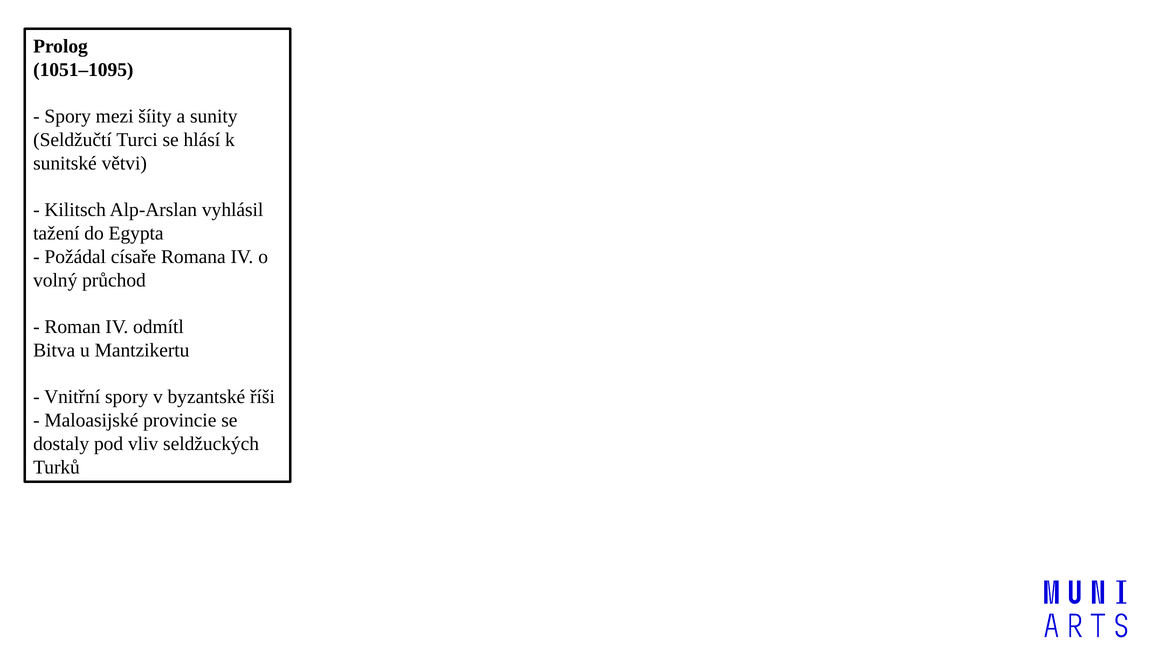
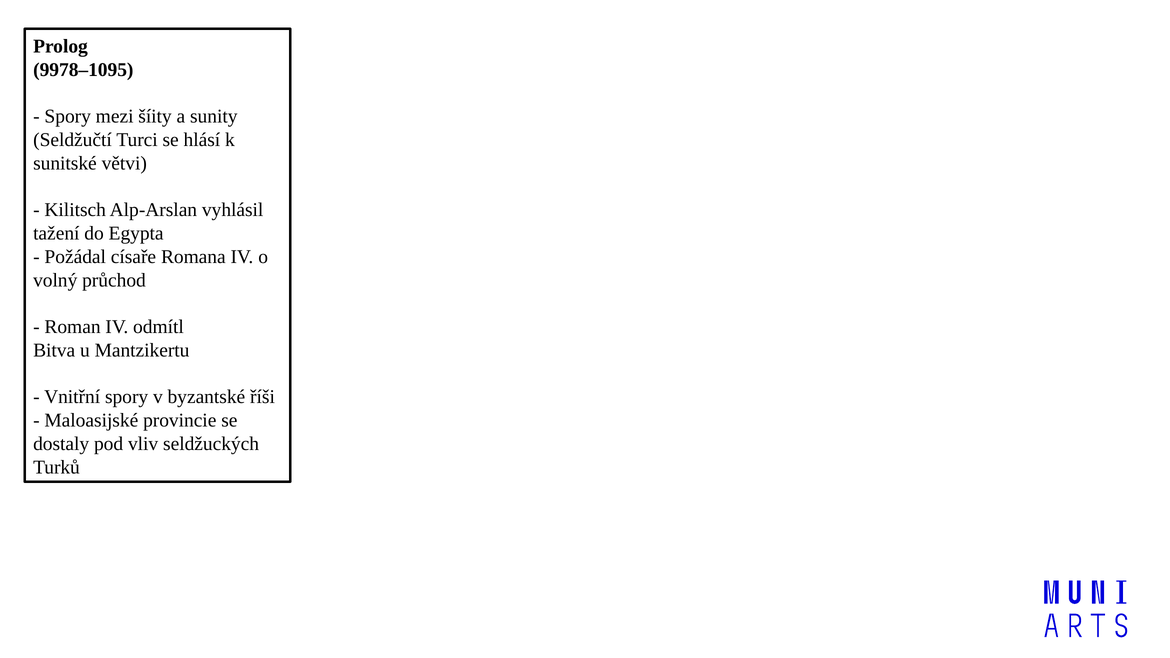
1051–1095: 1051–1095 -> 9978–1095 (83, 70)
